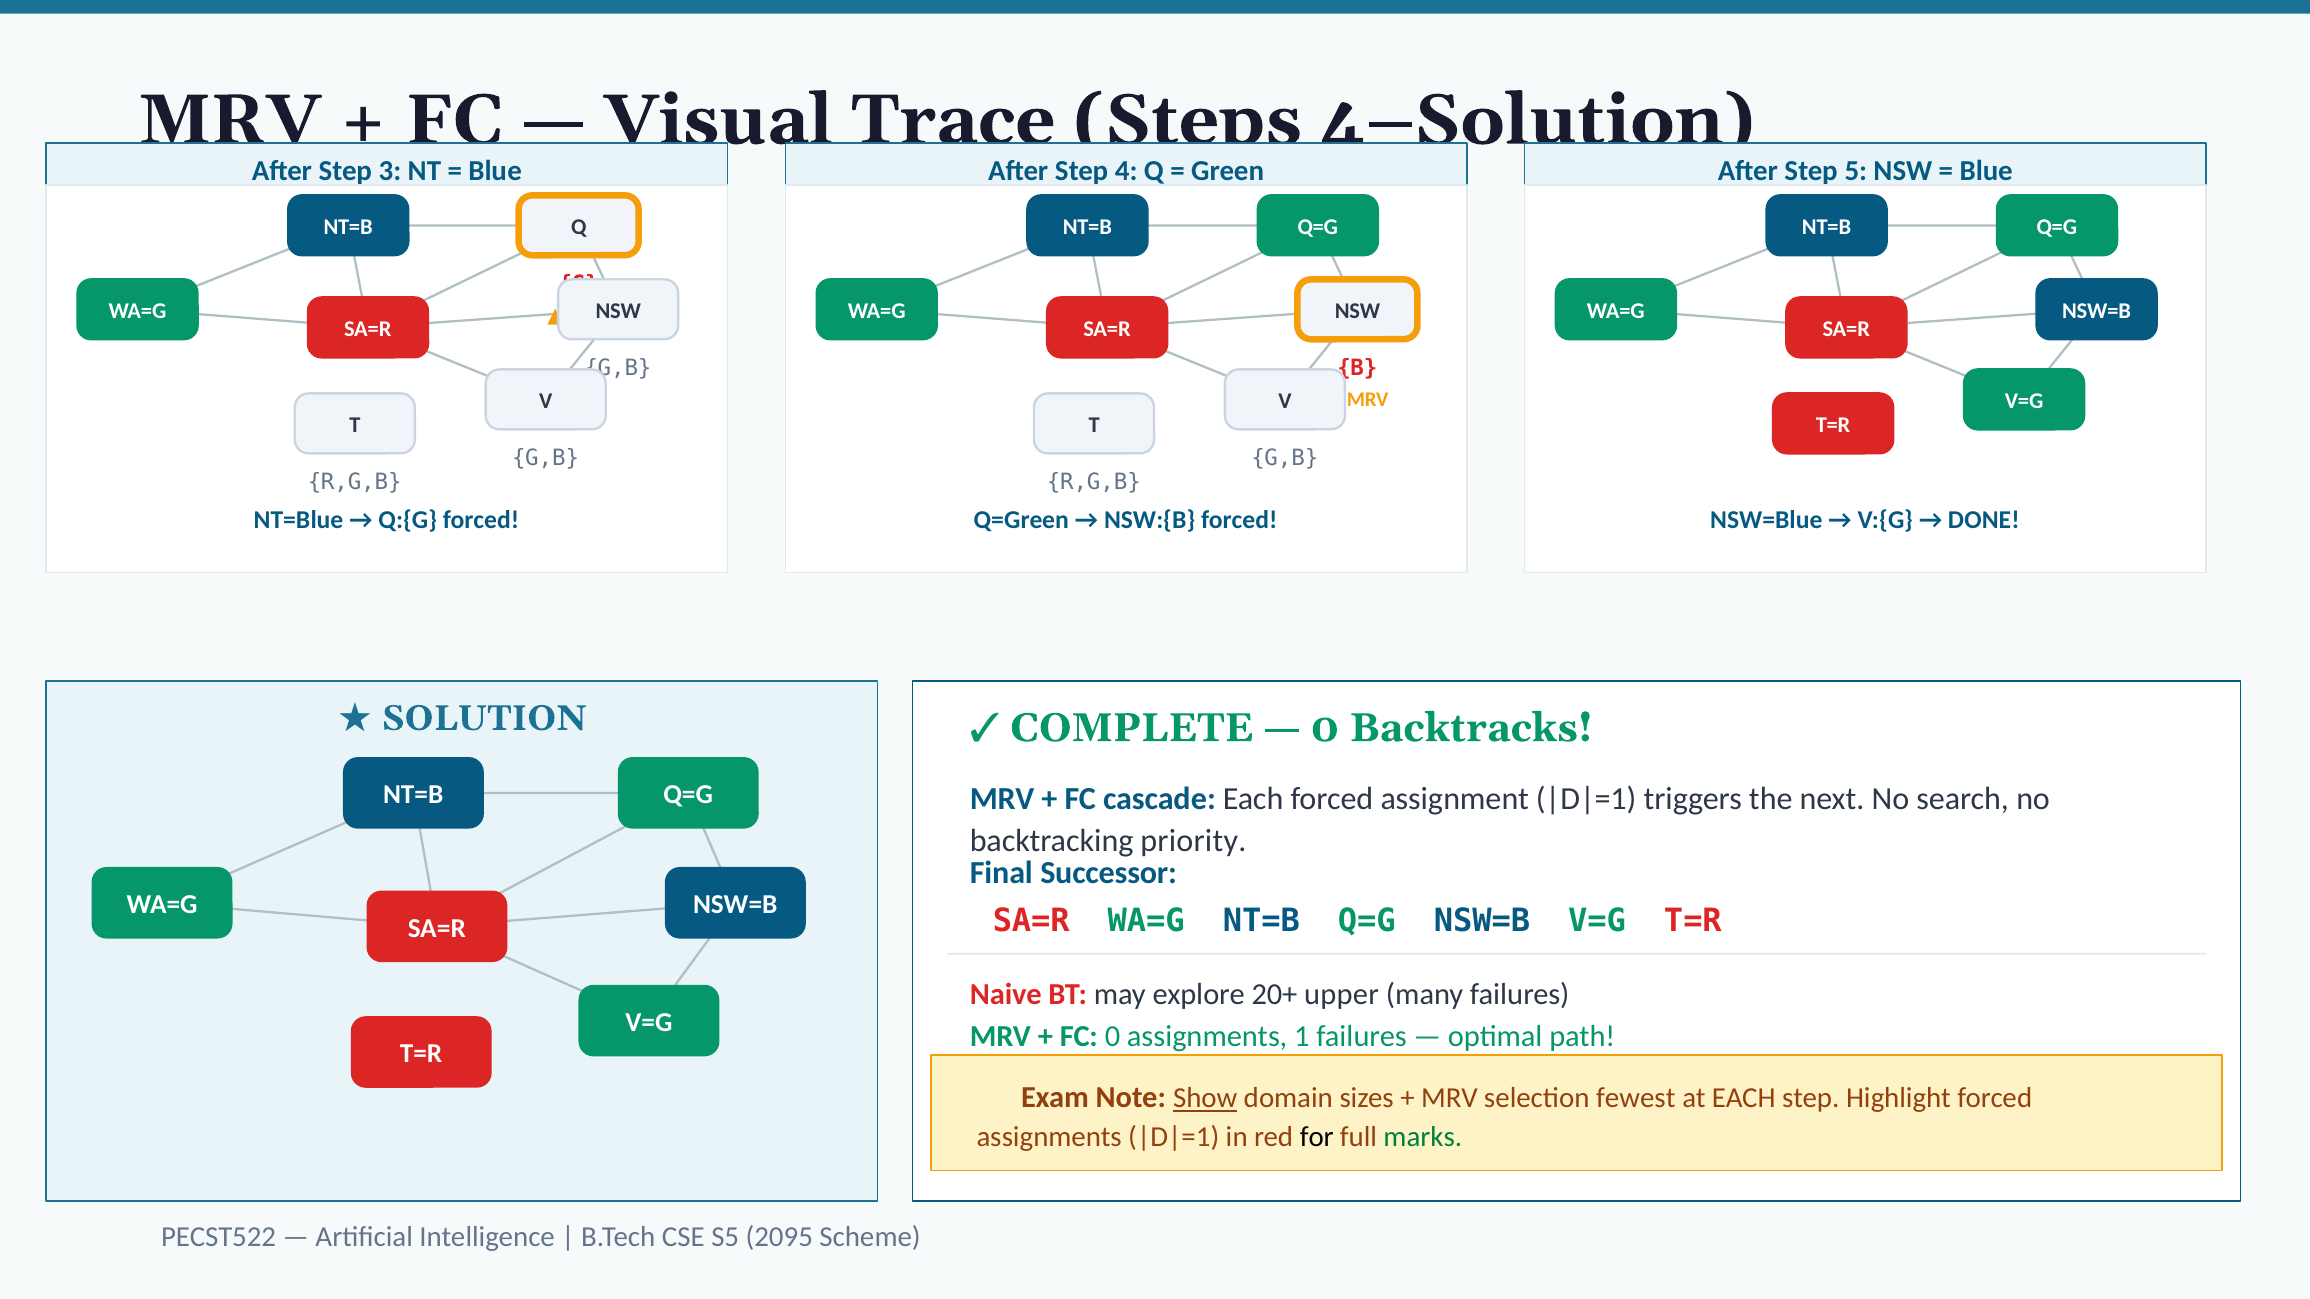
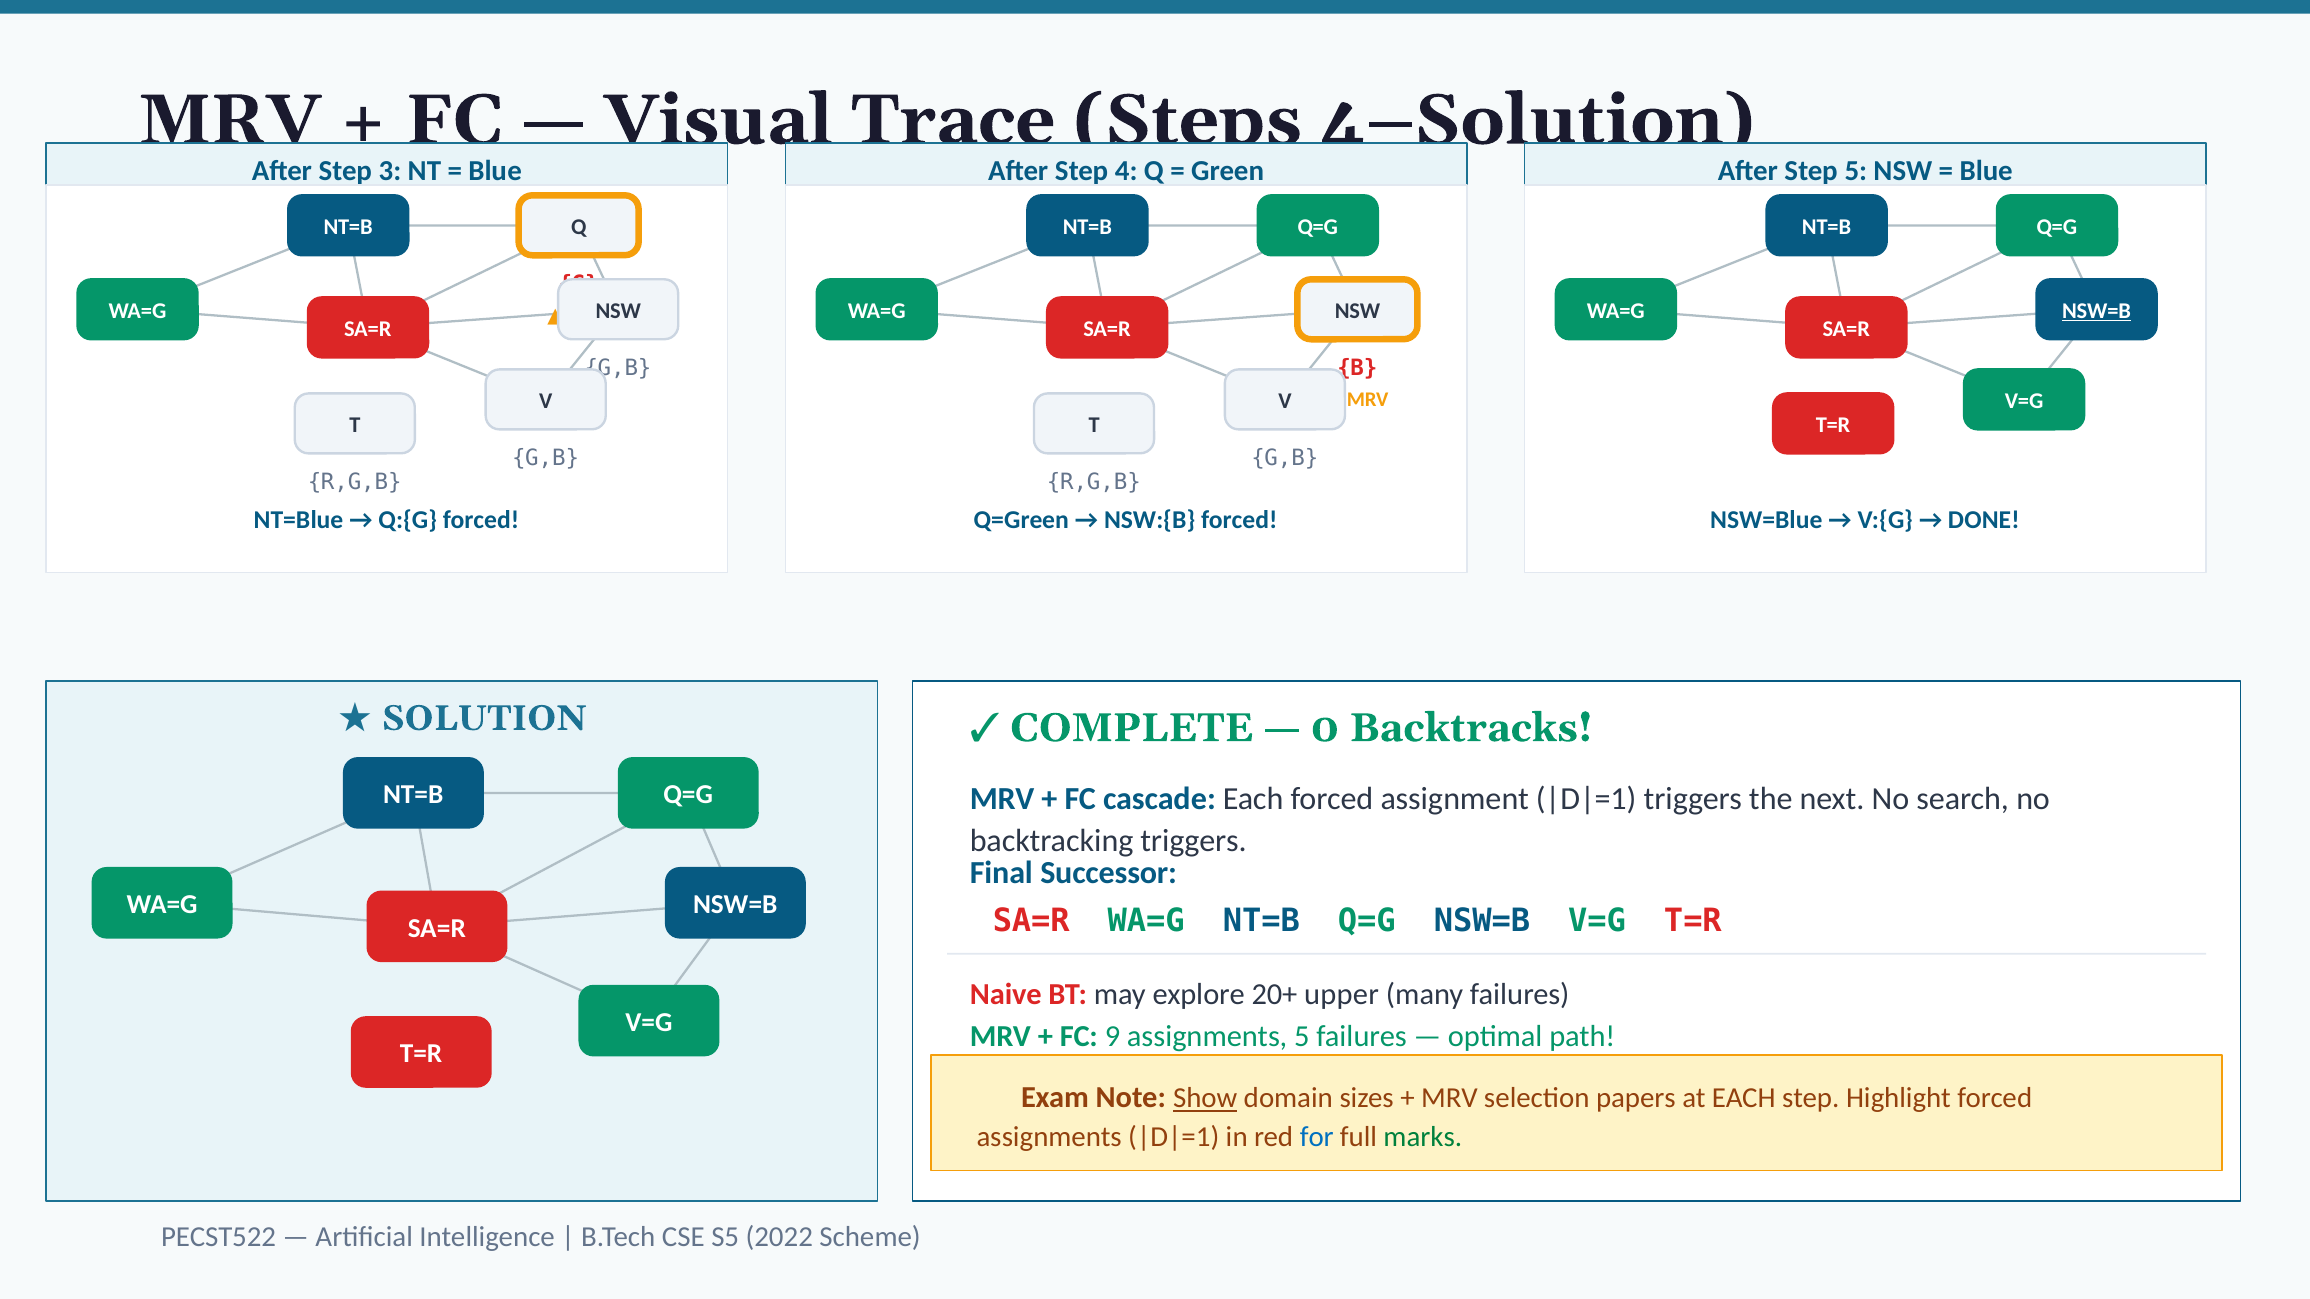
NSW=B underline: none -> present (2097, 311)
backtracking priority: priority -> triggers (1194, 841)
FC 0: 0 -> 9 (1113, 1037)
assignments 1: 1 -> 5 (1302, 1037)
fewest: fewest -> papers (1636, 1099)
for colour: black -> blue (1317, 1137)
2095: 2095 -> 2022 (779, 1238)
